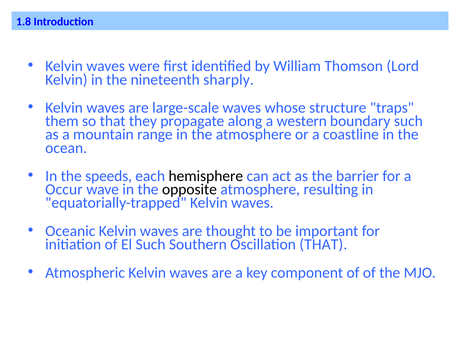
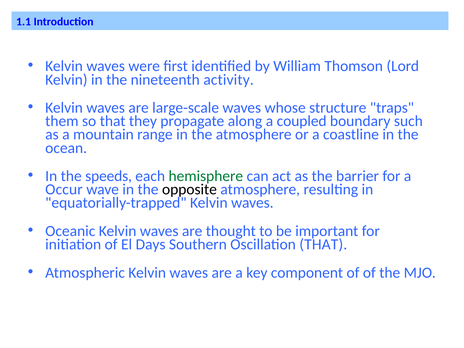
1.8: 1.8 -> 1.1 (24, 22)
sharply: sharply -> activity (229, 80)
western: western -> coupled (302, 121)
hemisphere colour: black -> green (206, 176)
El Such: Such -> Days (151, 244)
